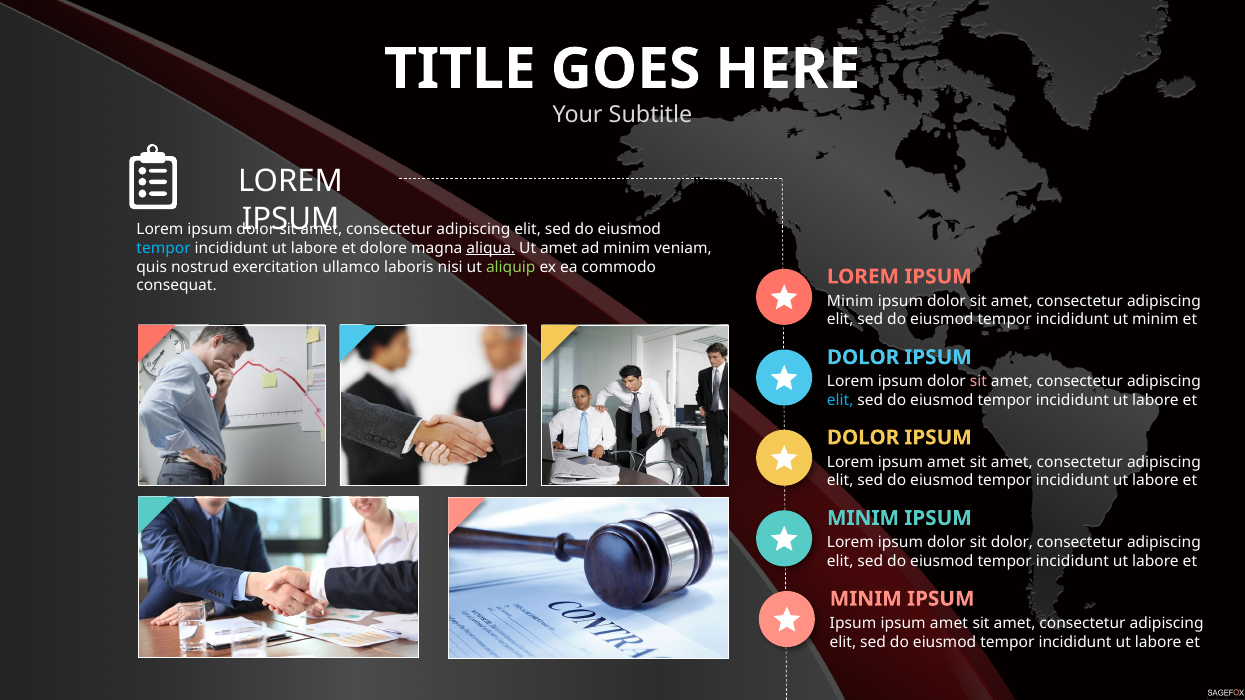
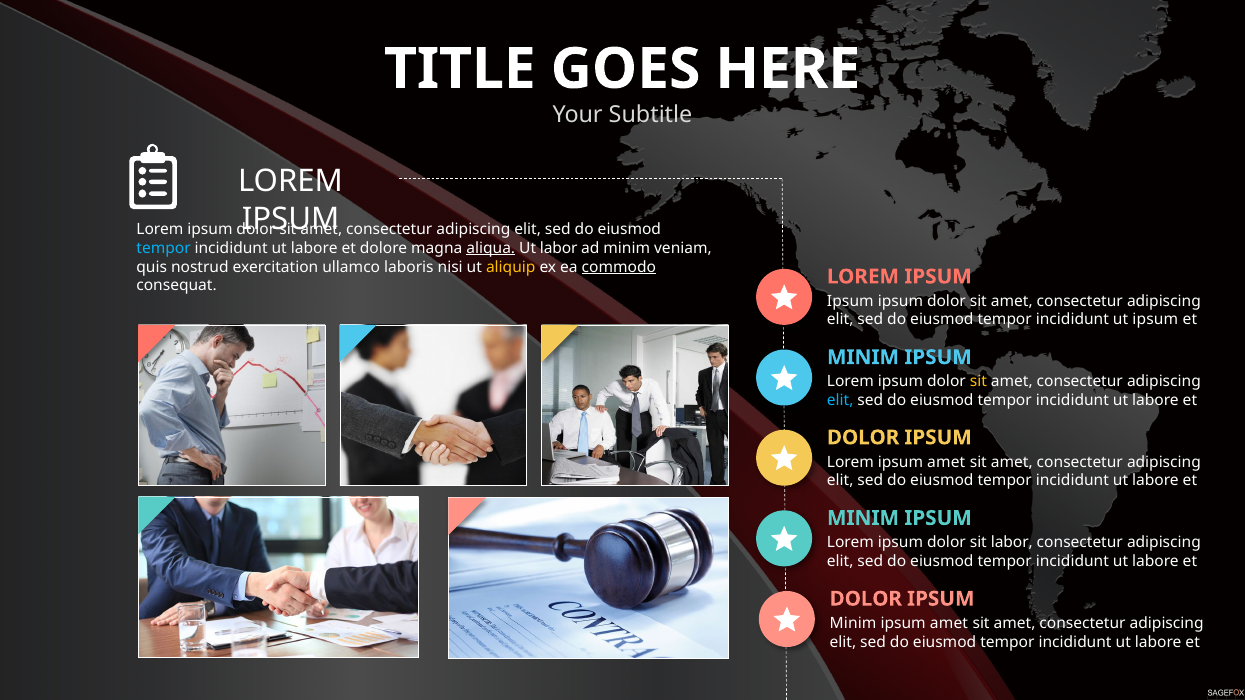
Ut amet: amet -> labor (559, 248)
aliquip colour: light green -> yellow (511, 267)
commodo underline: none -> present (619, 267)
Minim: Minim -> Ipsum (850, 301)
ut minim: minim -> ipsum (1155, 320)
DOLOR: DOLOR -> MINIM (863, 357)
sit colour: pink -> yellow (978, 382)
sit dolor: dolor -> labor (1012, 543)
MINIM: MINIM -> DOLOR (866, 599)
Ipsum: Ipsum -> Minim (853, 624)
